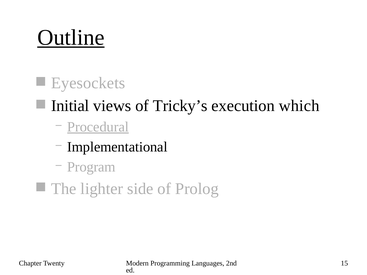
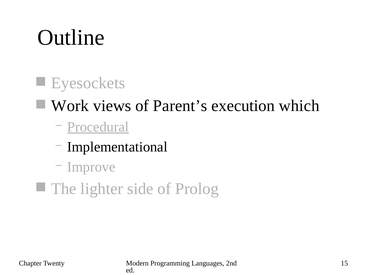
Outline underline: present -> none (71, 38)
Initial: Initial -> Work (70, 106)
Tricky’s: Tricky’s -> Parent’s (180, 106)
Program: Program -> Improve (91, 167)
